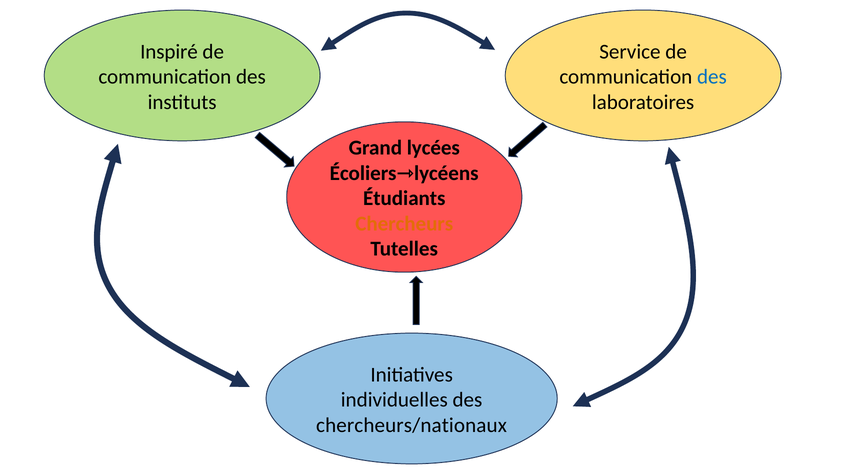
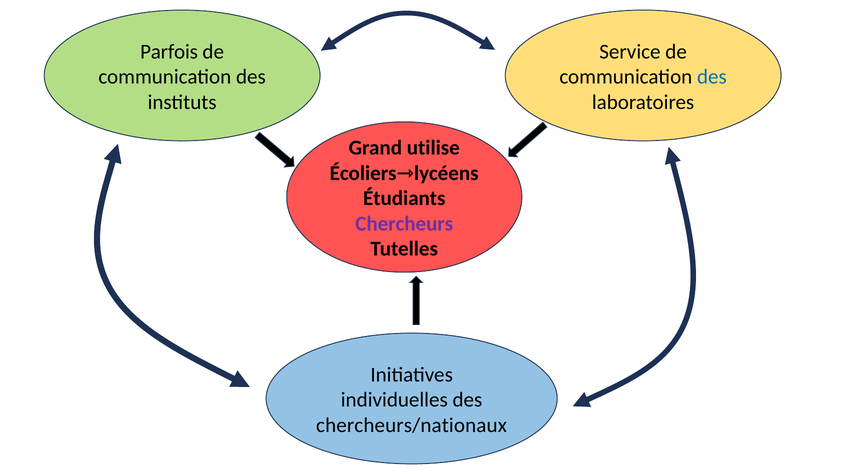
Inspiré: Inspiré -> Parfois (169, 52)
lycées: lycées -> utilise (433, 148)
Chercheurs colour: orange -> purple (404, 224)
